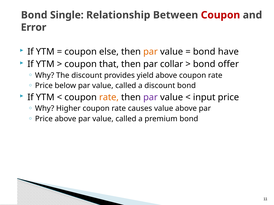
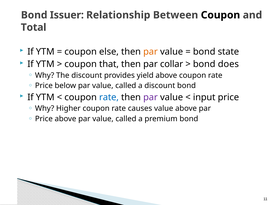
Single: Single -> Issuer (67, 15)
Coupon colour: red -> black (220, 15)
Error: Error -> Total (34, 27)
have: have -> state (228, 52)
offer: offer -> does (228, 64)
rate colour: orange -> blue (109, 98)
